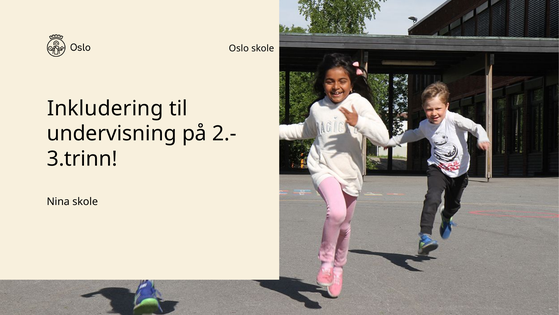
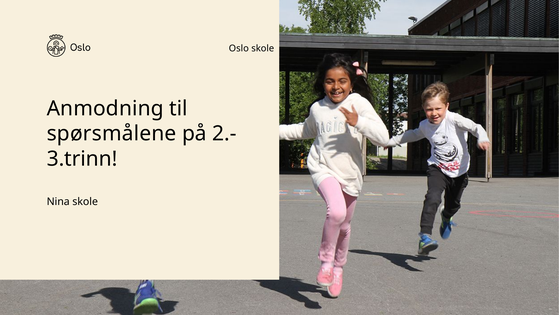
Inkludering: Inkludering -> Anmodning (105, 108)
undervisning: undervisning -> spørsmålene (112, 133)
